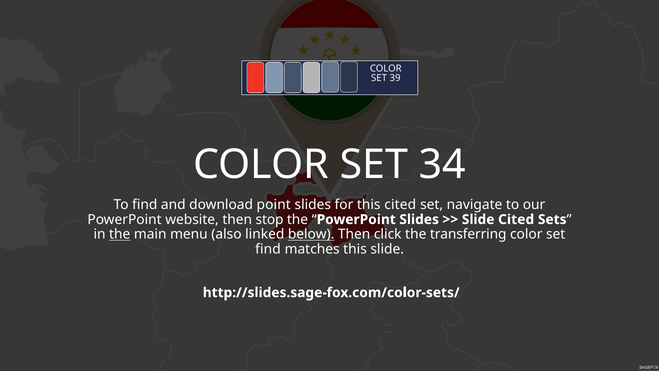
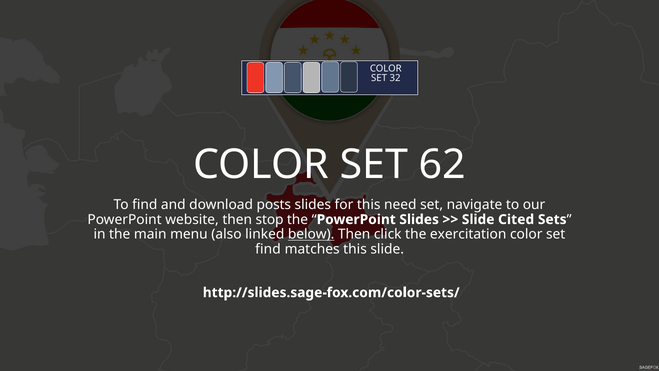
39: 39 -> 32 (395, 78)
34: 34 -> 62 (442, 165)
point: point -> posts (274, 205)
this cited: cited -> need (400, 205)
the underline: present -> none (120, 234)
transferring: transferring -> exercitation (468, 234)
